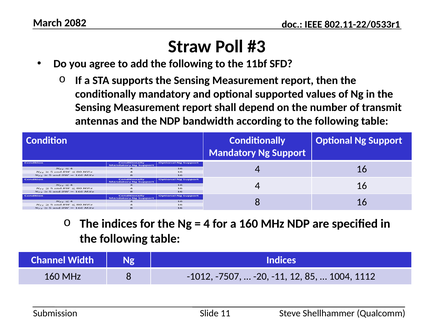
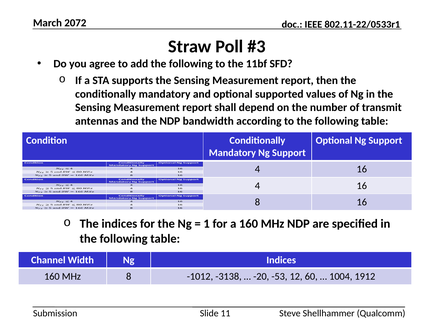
2082: 2082 -> 2072 (75, 23)
4: 4 -> 1 (207, 224)
-7507: -7507 -> -3138 (229, 277)
-11: -11 -> -53 (279, 277)
85: 85 -> 60 (311, 277)
1112: 1112 -> 1912 (365, 277)
